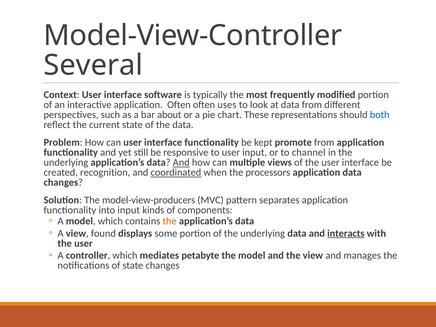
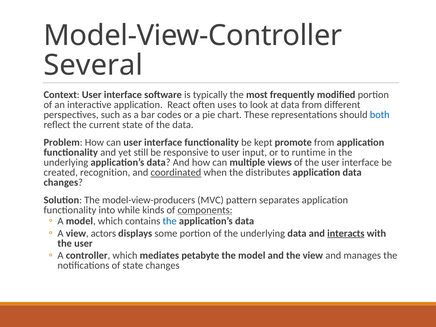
application Often: Often -> React (179, 105)
about: about -> codes (169, 115)
channel: channel -> runtime (309, 152)
And underline: present -> none (181, 162)
processors: processors -> distributes (268, 172)
into input: input -> while (129, 210)
components underline: none -> present (205, 210)
the colour: orange -> blue (170, 221)
found: found -> actors (103, 233)
